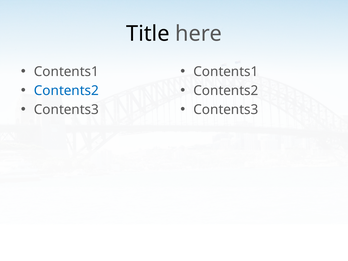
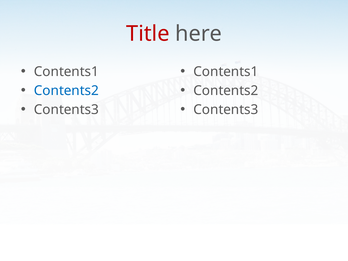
Title colour: black -> red (148, 34)
